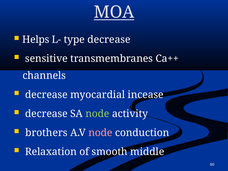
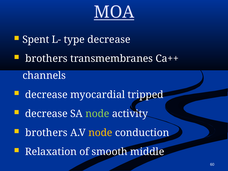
Helps: Helps -> Spent (36, 40)
sensitive: sensitive -> brothers (46, 59)
incease: incease -> tripped (146, 95)
node colour: pink -> yellow (100, 133)
